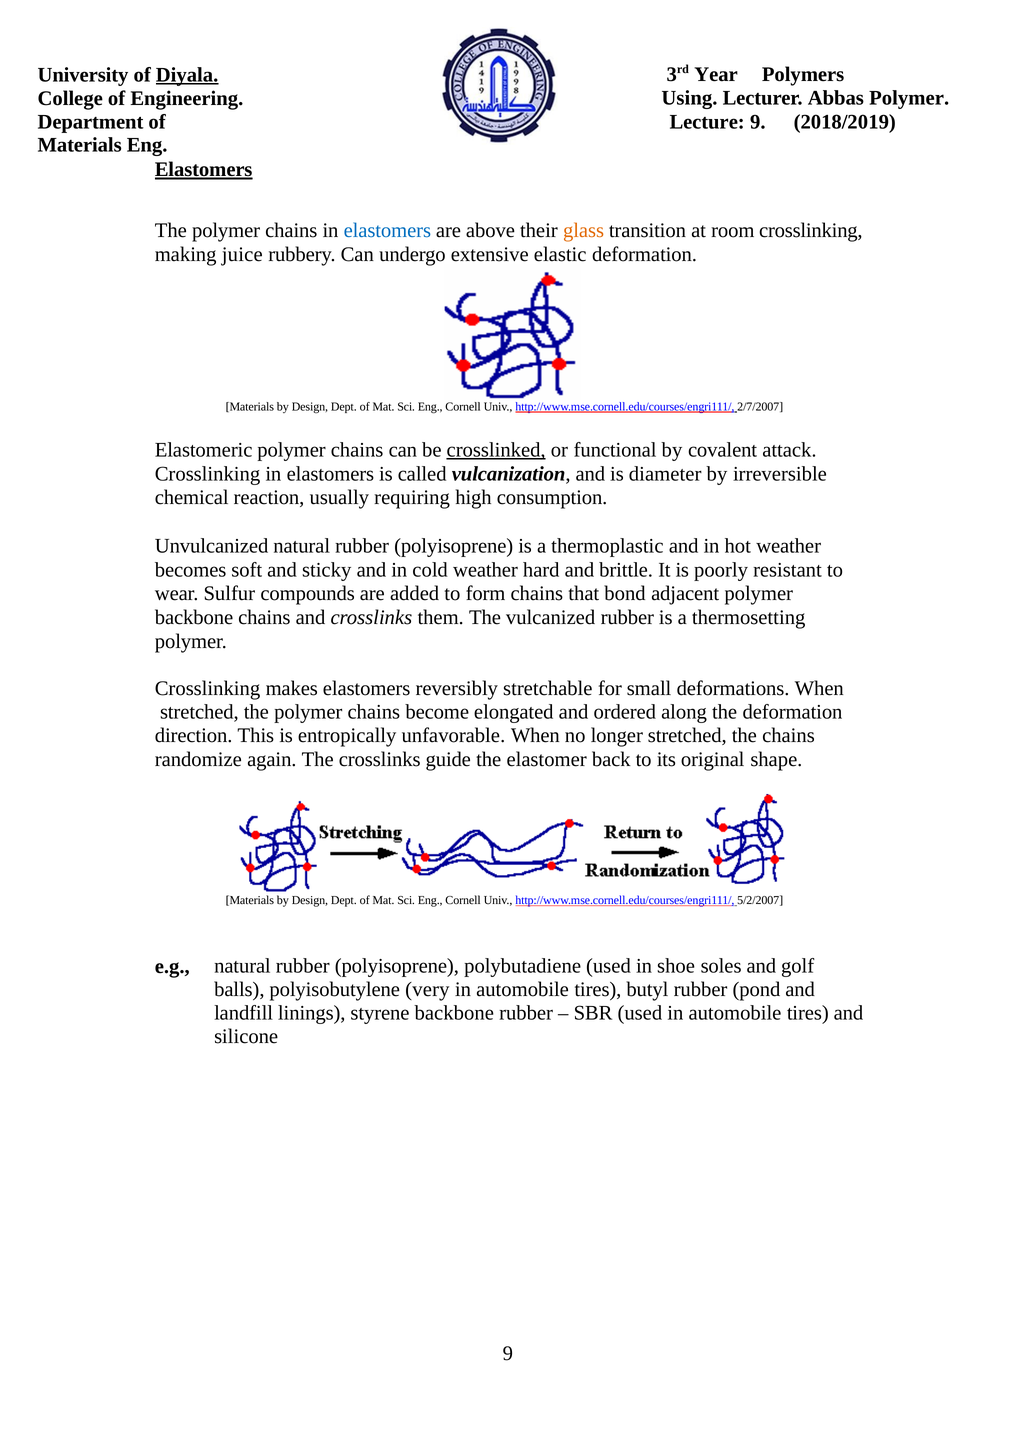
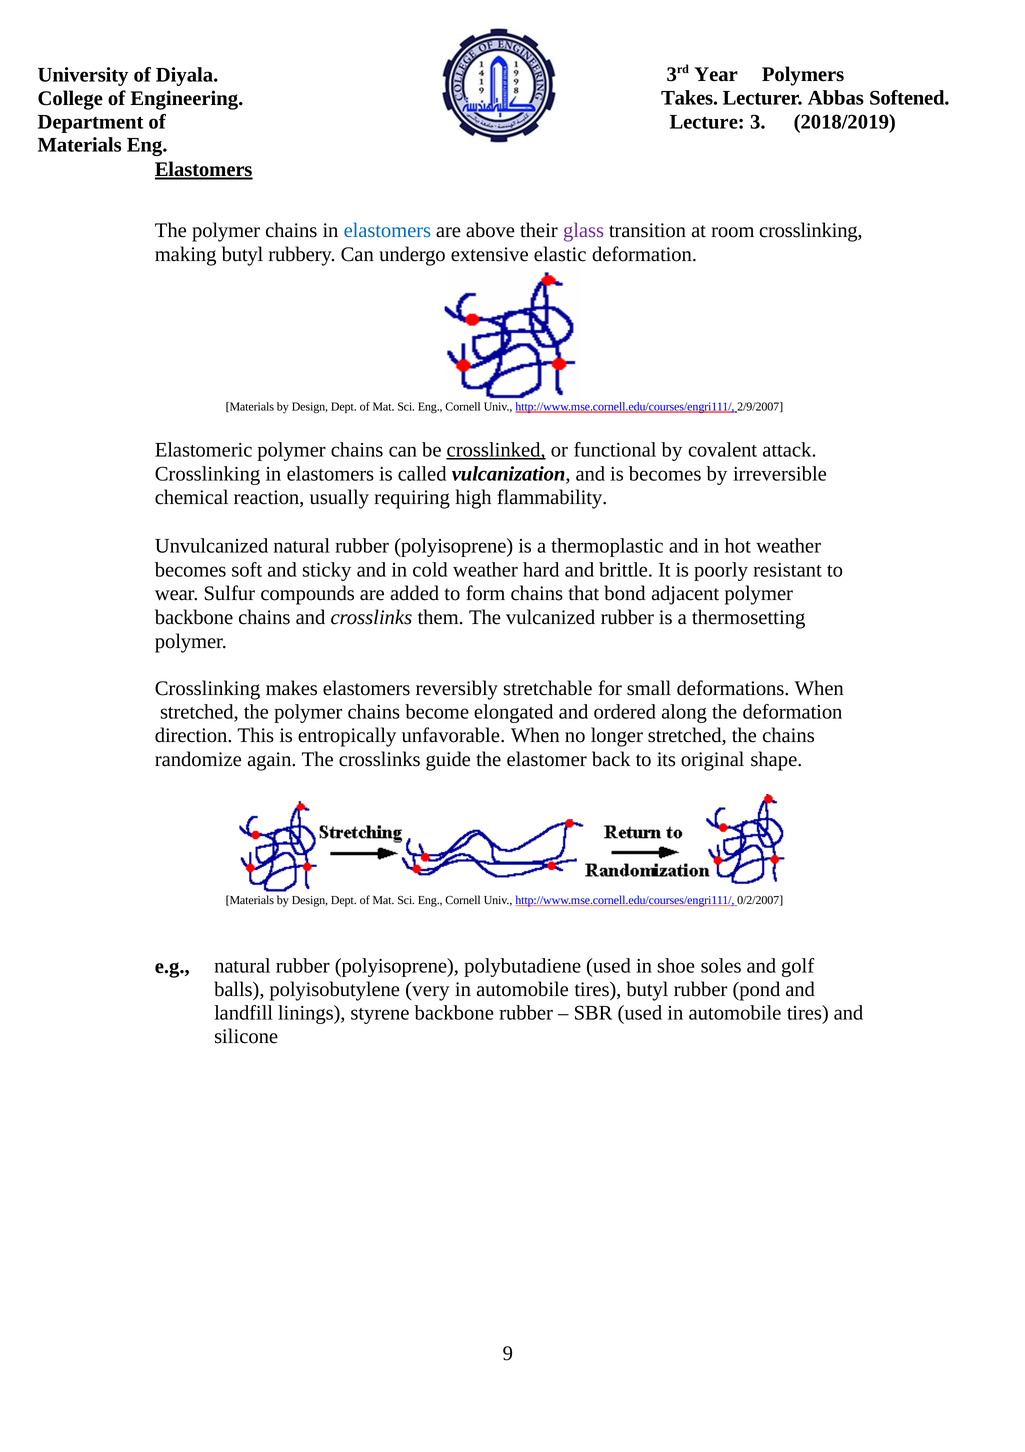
Diyala underline: present -> none (187, 75)
Using: Using -> Takes (690, 98)
Abbas Polymer: Polymer -> Softened (909, 98)
Lecture 9: 9 -> 3 (758, 122)
glass colour: orange -> purple (584, 230)
making juice: juice -> butyl (242, 254)
2/7/2007: 2/7/2007 -> 2/9/2007 (760, 407)
is diameter: diameter -> becomes (665, 474)
consumption: consumption -> flammability (552, 497)
5/2/2007: 5/2/2007 -> 0/2/2007 (760, 900)
